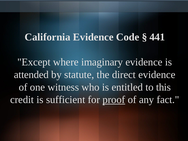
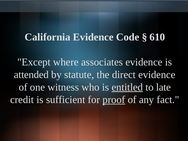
441: 441 -> 610 (157, 37)
imaginary: imaginary -> associates (102, 62)
entitled underline: none -> present (127, 87)
this: this -> late (163, 87)
